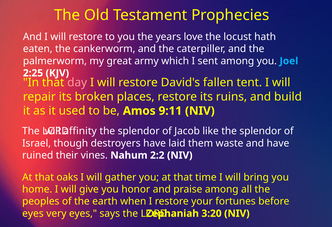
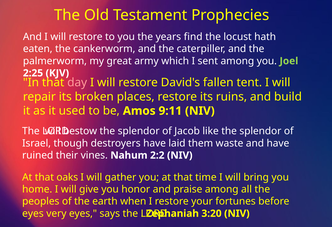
love: love -> find (193, 37)
Joel colour: light blue -> light green (289, 61)
affinity: affinity -> bestow (80, 131)
